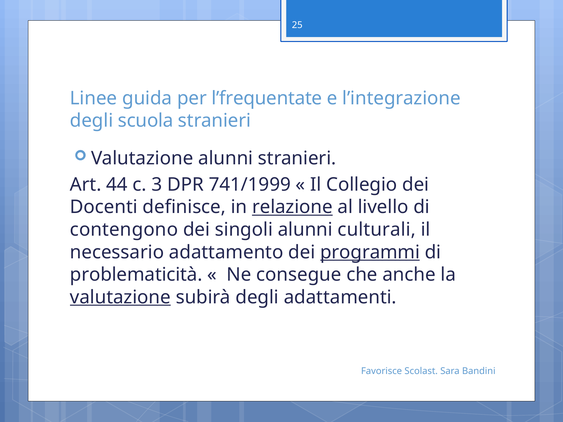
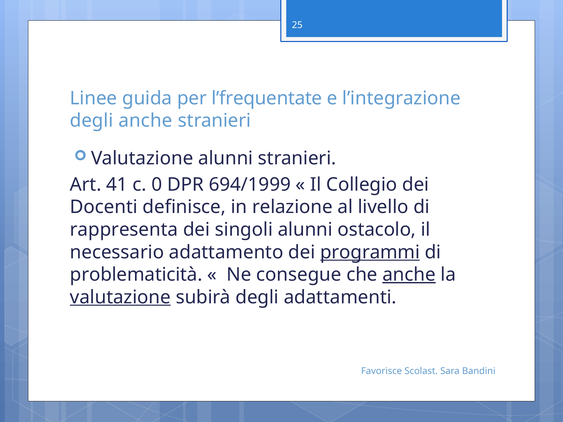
degli scuola: scuola -> anche (145, 121)
44: 44 -> 41 (117, 185)
3: 3 -> 0 (157, 185)
741/1999: 741/1999 -> 694/1999 (250, 185)
relazione underline: present -> none (292, 207)
contengono: contengono -> rappresenta (124, 230)
culturali: culturali -> ostacolo (377, 230)
anche underline: none -> present (409, 275)
